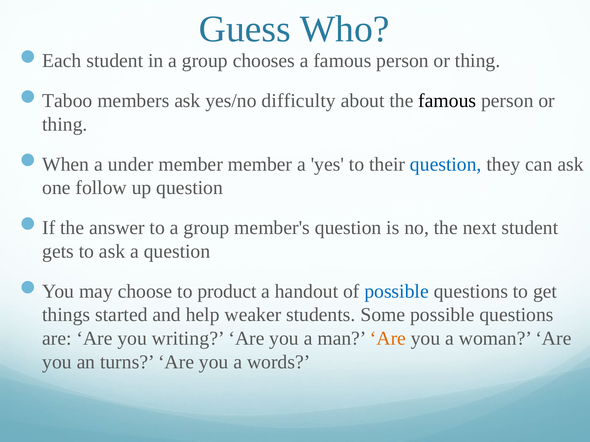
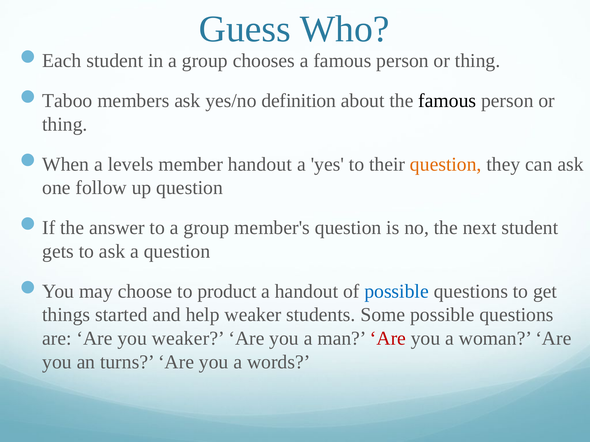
difficulty: difficulty -> definition (299, 101)
under: under -> levels (131, 164)
member member: member -> handout (260, 164)
question colour: blue -> orange (446, 164)
you writing: writing -> weaker (188, 339)
Are colour: orange -> red (388, 339)
